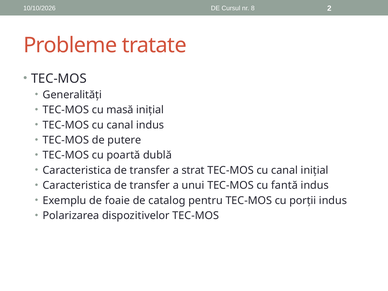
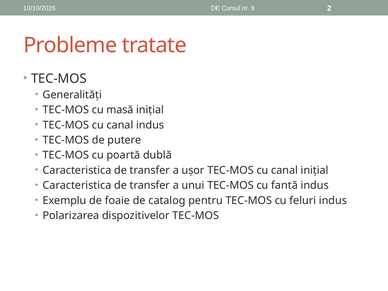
strat: strat -> ușor (193, 170)
porții: porții -> feluri (303, 201)
